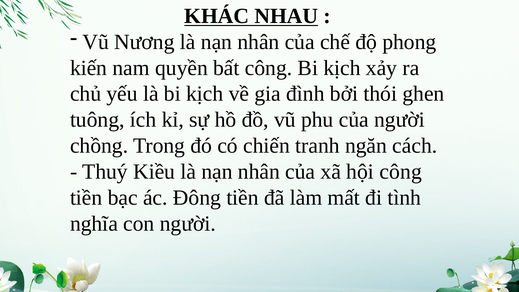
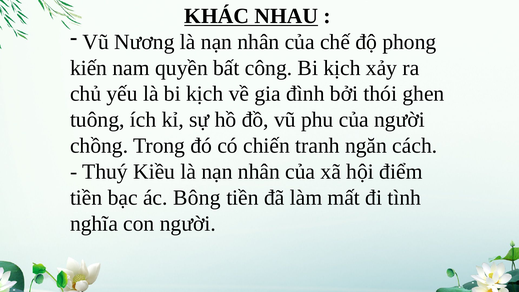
hội công: công -> điểm (401, 172)
Đông: Đông -> Bông (197, 198)
